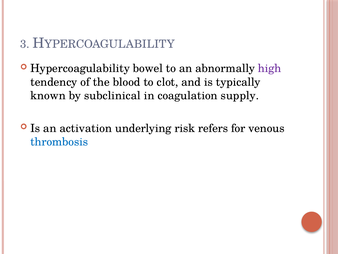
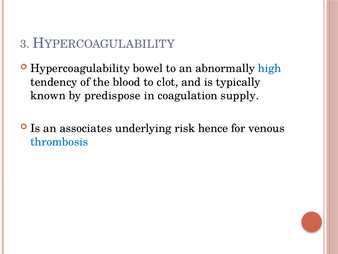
high colour: purple -> blue (270, 68)
subclinical: subclinical -> predispose (112, 95)
activation: activation -> associates (86, 128)
refers: refers -> hence (213, 128)
